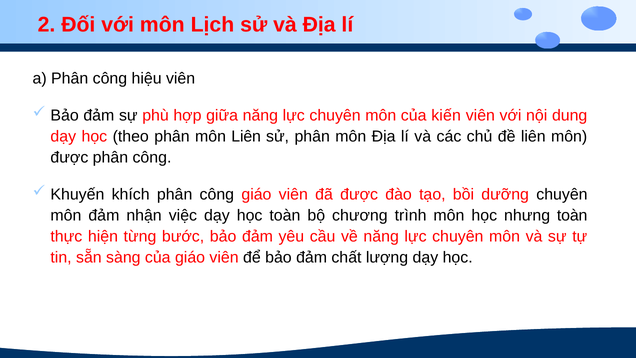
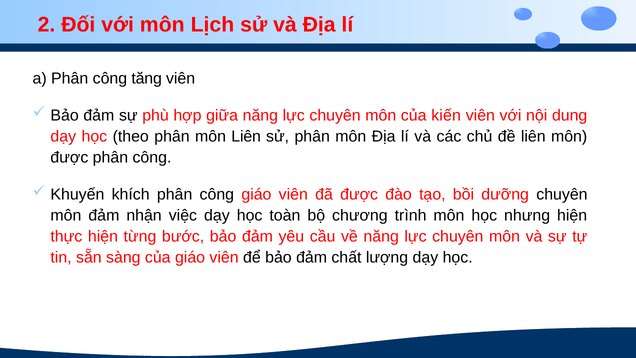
hiệu: hiệu -> tăng (147, 79)
nhưng toàn: toàn -> hiện (572, 215)
